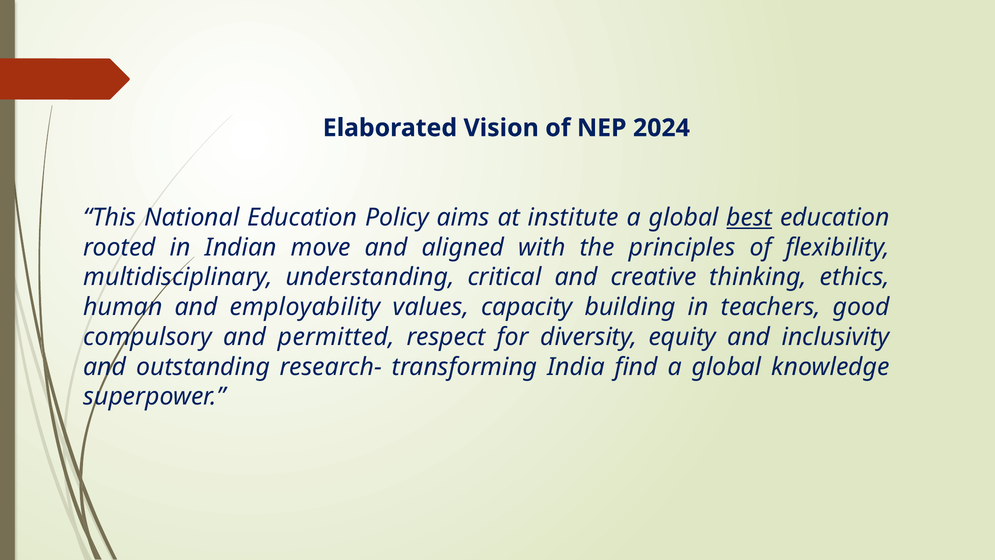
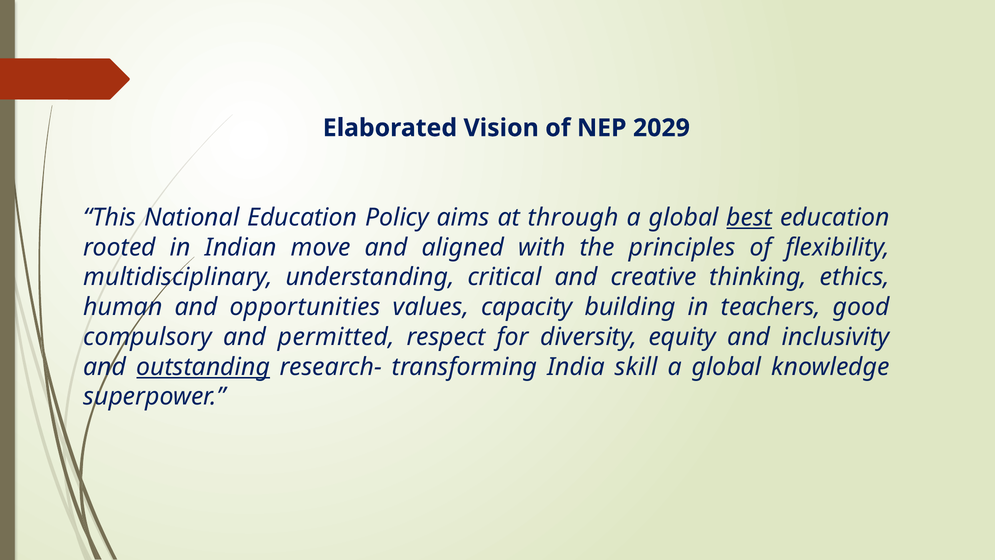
2024: 2024 -> 2029 (661, 128)
institute: institute -> through (573, 217)
employability: employability -> opportunities (305, 307)
outstanding underline: none -> present (203, 367)
find: find -> skill (636, 367)
